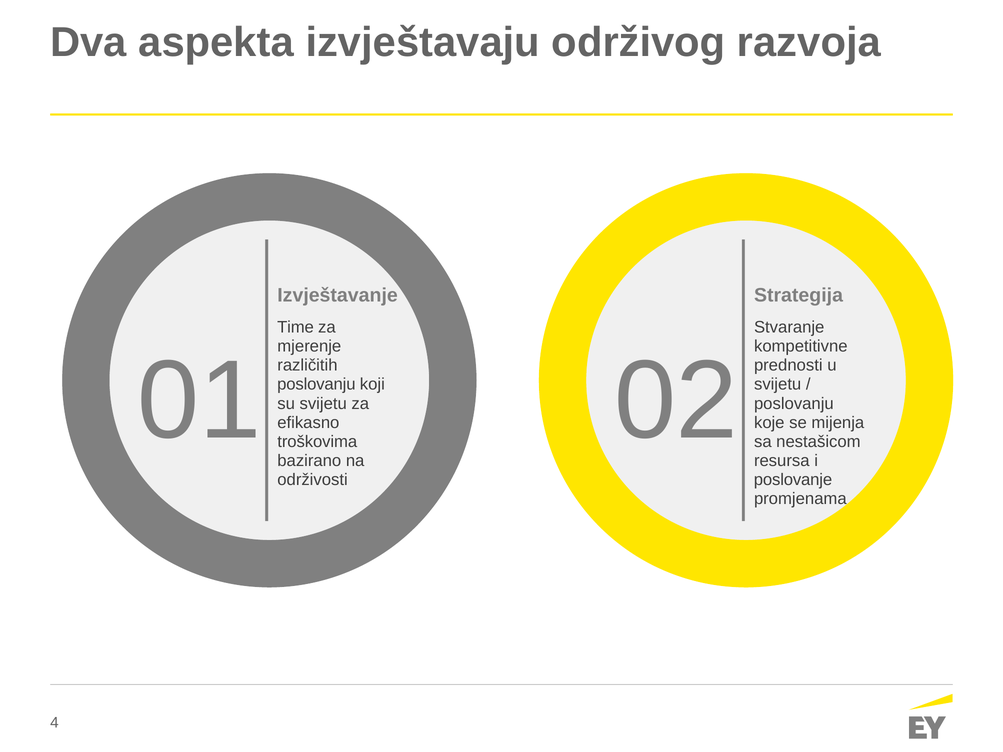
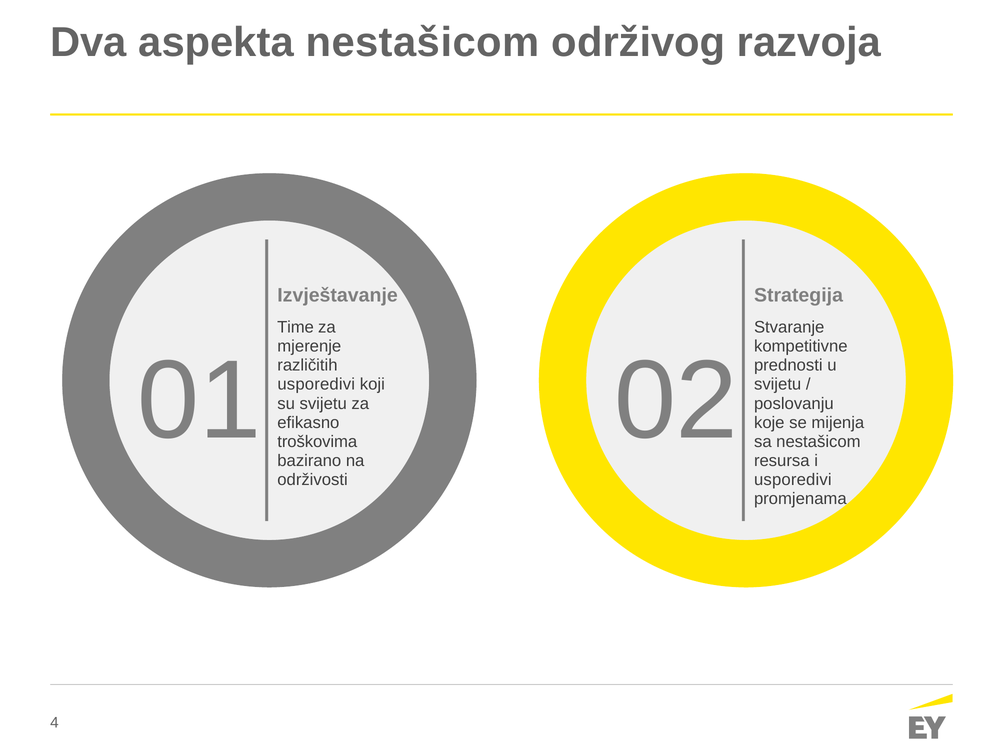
aspekta izvještavaju: izvještavaju -> nestašicom (423, 42)
poslovanju: poslovanju -> usporedivi (316, 385)
poslovanje: poslovanje -> usporedivi (793, 480)
